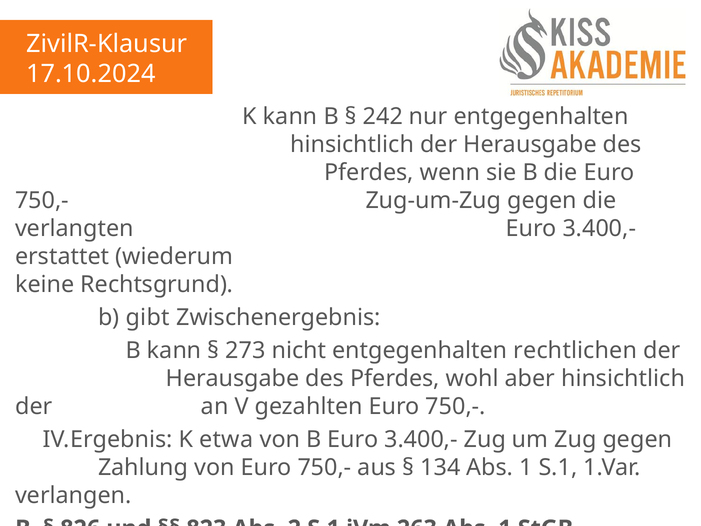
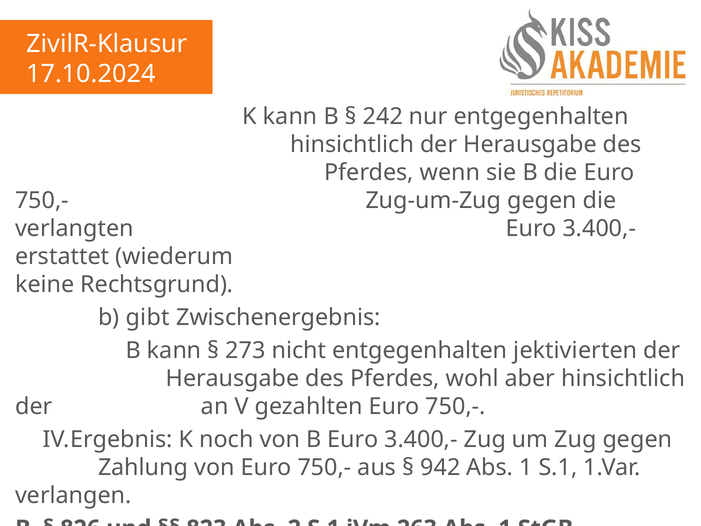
rechtlichen: rechtlichen -> jektivierten (575, 350)
etwa: etwa -> noch (226, 439)
134: 134 -> 942 (440, 467)
